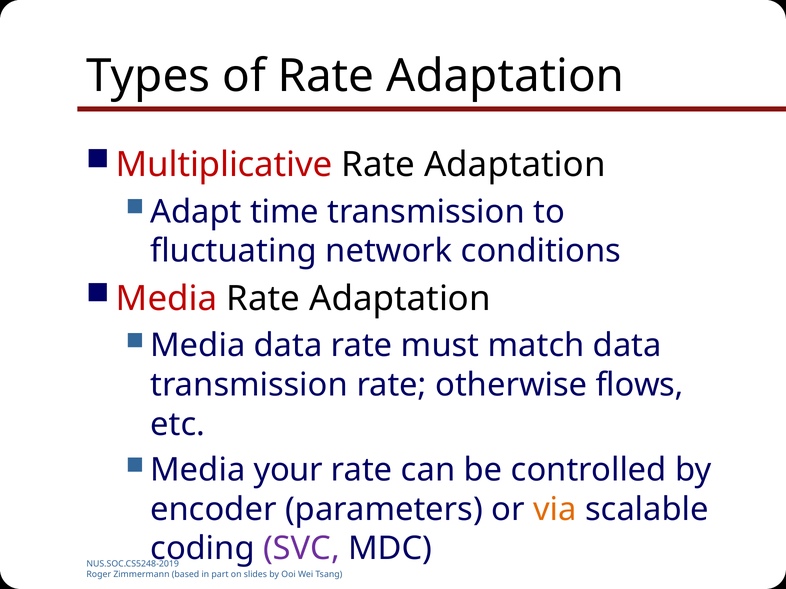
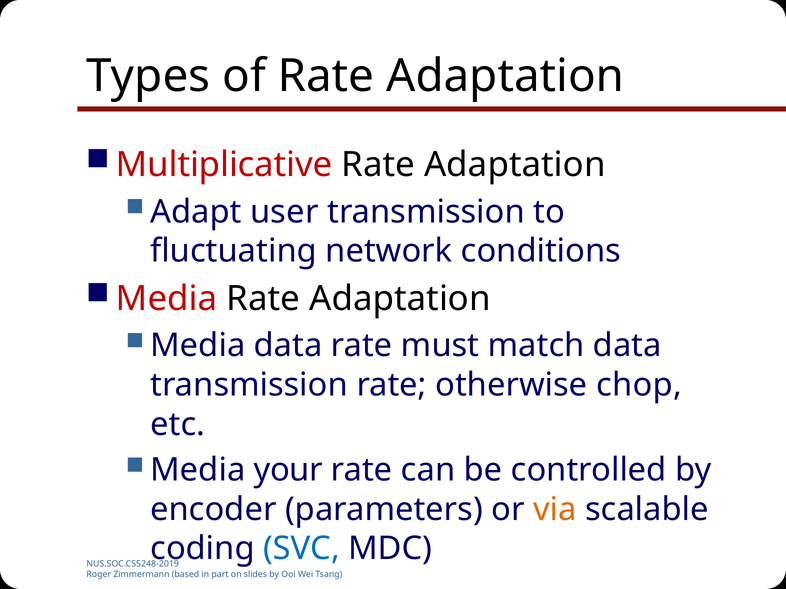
time: time -> user (284, 212)
flows: flows -> chop (639, 385)
SVC colour: purple -> blue (301, 549)
